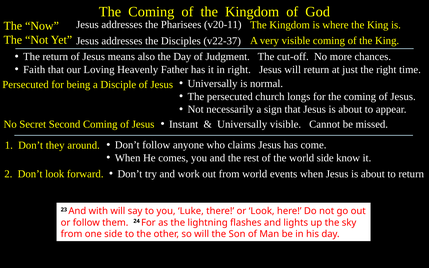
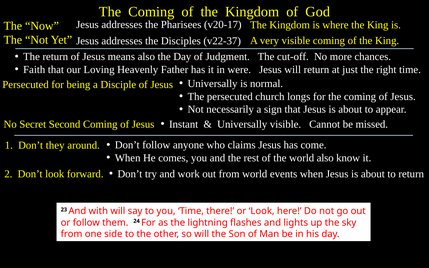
v20-11: v20-11 -> v20-17 (223, 25)
in right: right -> were (239, 70)
world side: side -> also (325, 158)
you Luke: Luke -> Time (191, 211)
